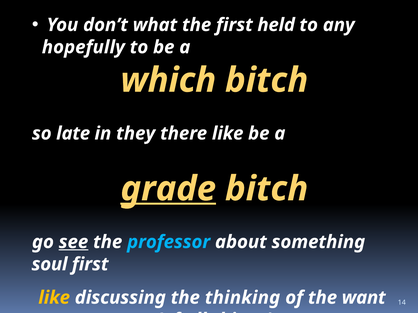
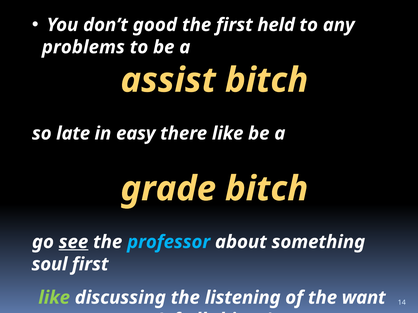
what: what -> good (155, 25)
hopefully: hopefully -> problems (83, 47)
which: which -> assist (168, 80)
they: they -> easy (136, 134)
grade underline: present -> none (168, 189)
like colour: yellow -> light green (54, 298)
thinking: thinking -> listening (243, 298)
